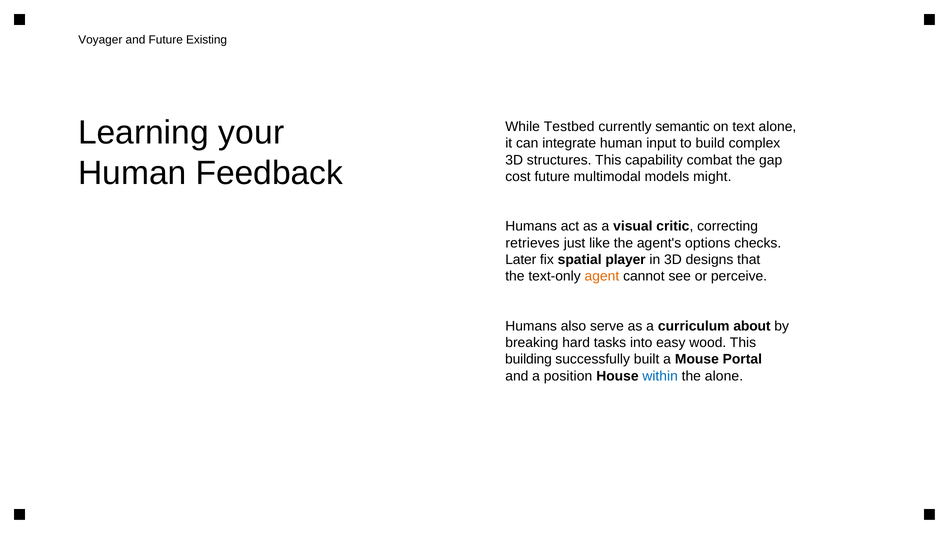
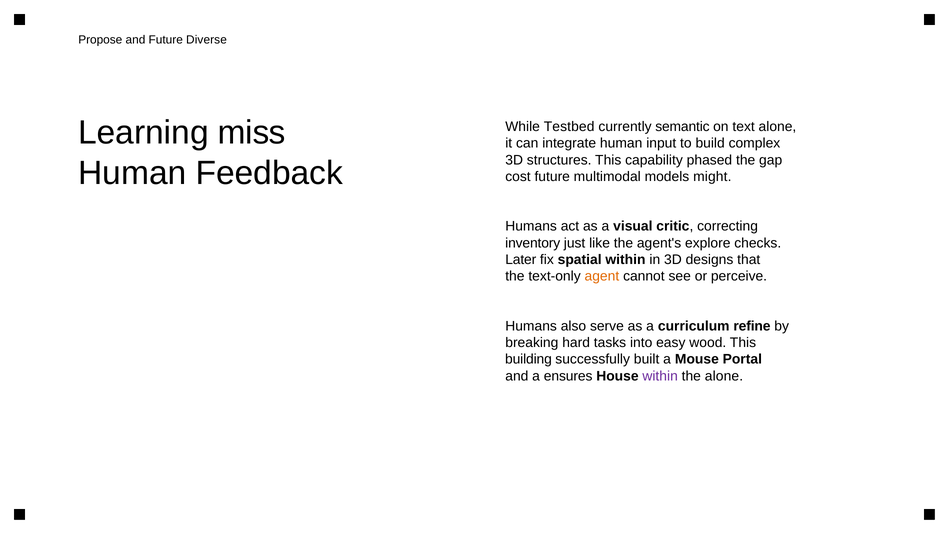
Voyager: Voyager -> Propose (100, 40)
Existing: Existing -> Diverse (206, 40)
your: your -> miss (252, 133)
combat: combat -> phased (709, 160)
retrieves: retrieves -> inventory (533, 243)
options: options -> explore (708, 243)
spatial player: player -> within (625, 260)
about: about -> refine (752, 326)
position: position -> ensures (568, 376)
within colour: blue -> purple (660, 376)
